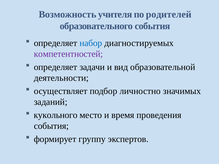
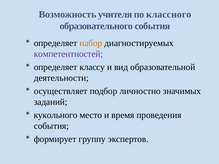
родителей: родителей -> классного (169, 14)
набор colour: blue -> orange (91, 43)
задачи: задачи -> классу (92, 67)
